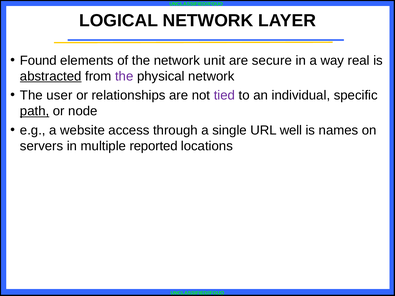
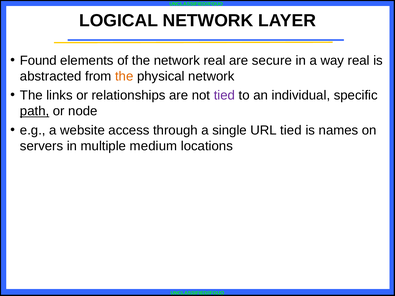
network unit: unit -> real (215, 61)
abstracted underline: present -> none (51, 76)
the colour: purple -> orange (124, 76)
user: user -> links (59, 95)
URL well: well -> tied (291, 130)
reported: reported -> medium (153, 146)
